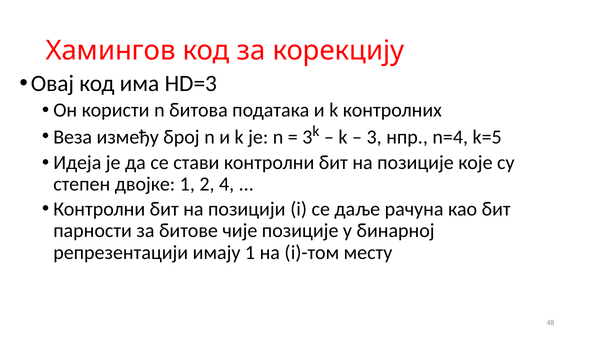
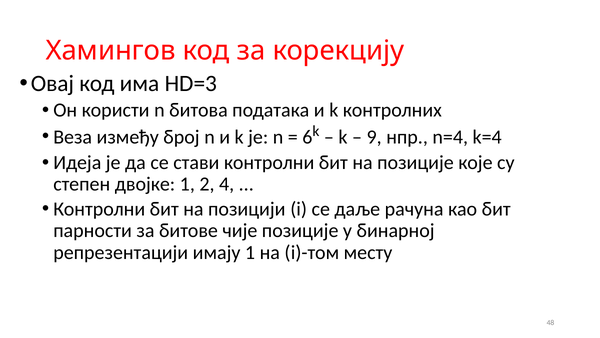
3: 3 -> 6 (307, 137)
3: 3 -> 9 (374, 137)
k=5: k=5 -> k=4 (487, 137)
